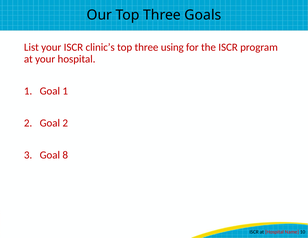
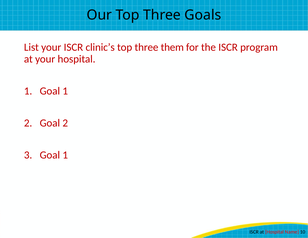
using: using -> them (172, 47)
3 Goal 8: 8 -> 1 (65, 155)
